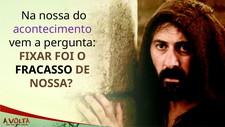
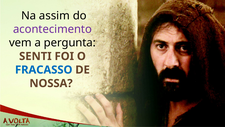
Na nossa: nossa -> assim (54, 16)
FIXAR: FIXAR -> SENTI (35, 56)
FRACASSO colour: black -> blue (44, 70)
